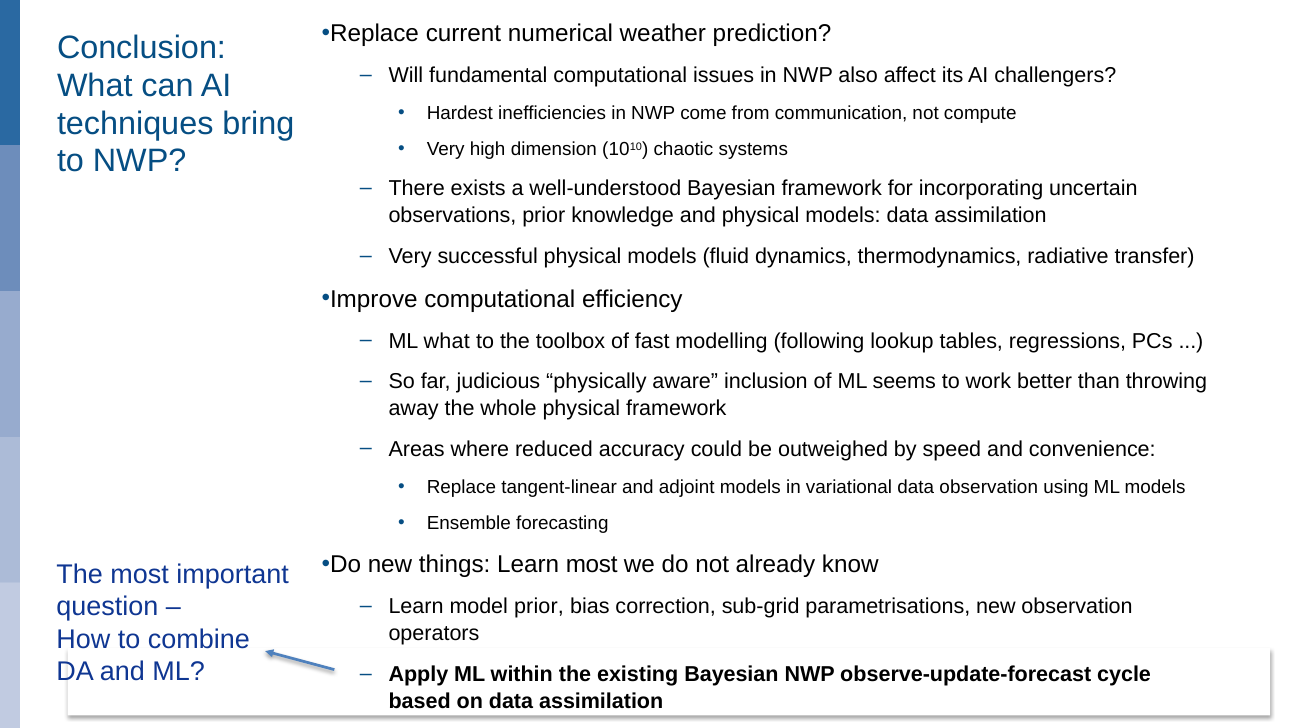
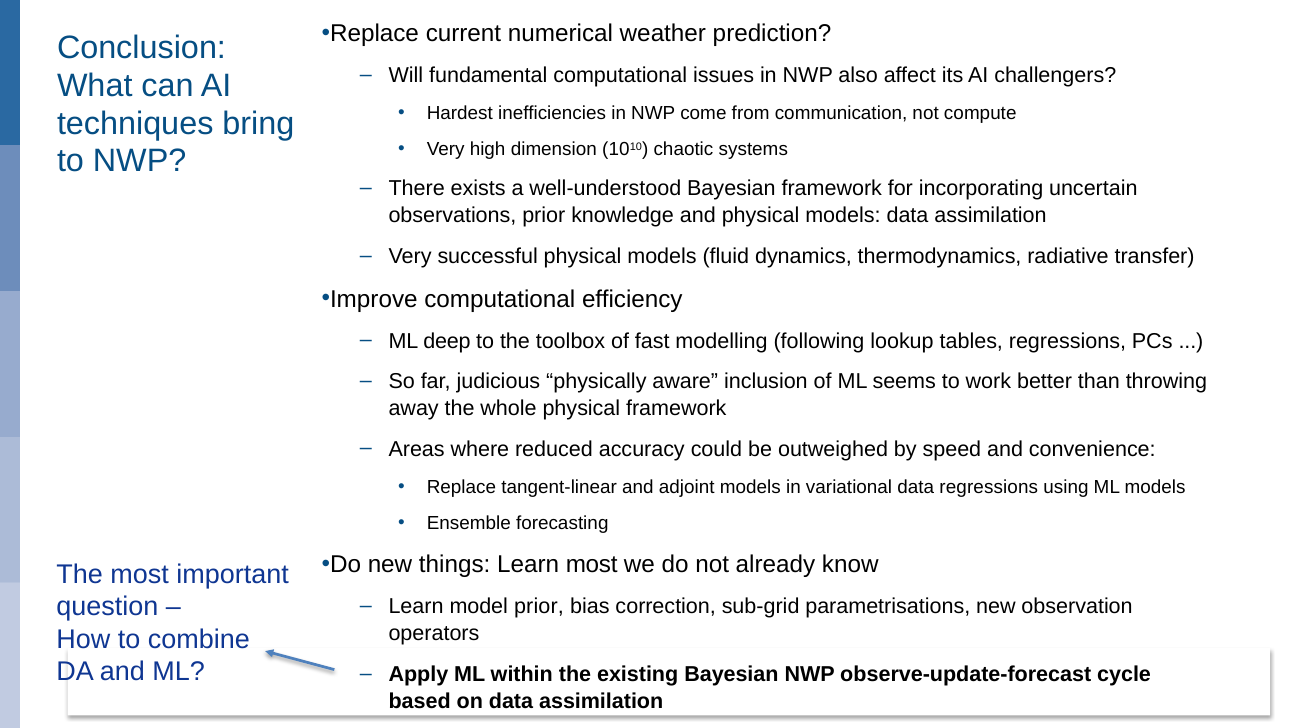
ML what: what -> deep (447, 341)
data observation: observation -> regressions (989, 487)
